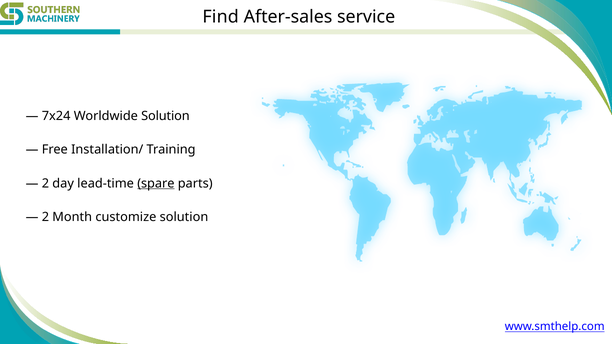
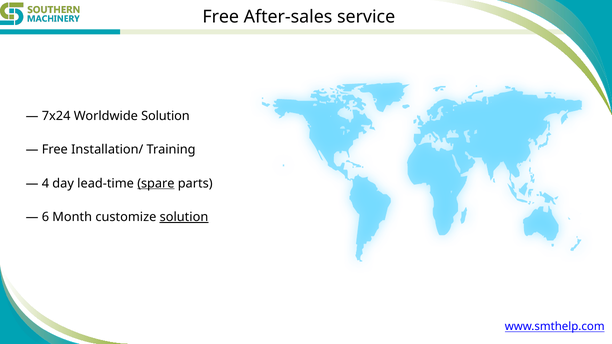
Find: Find -> Free (221, 17)
2: 2 -> 4 (45, 183)
2: 2 -> 6 (45, 217)
solution underline: none -> present (184, 217)
